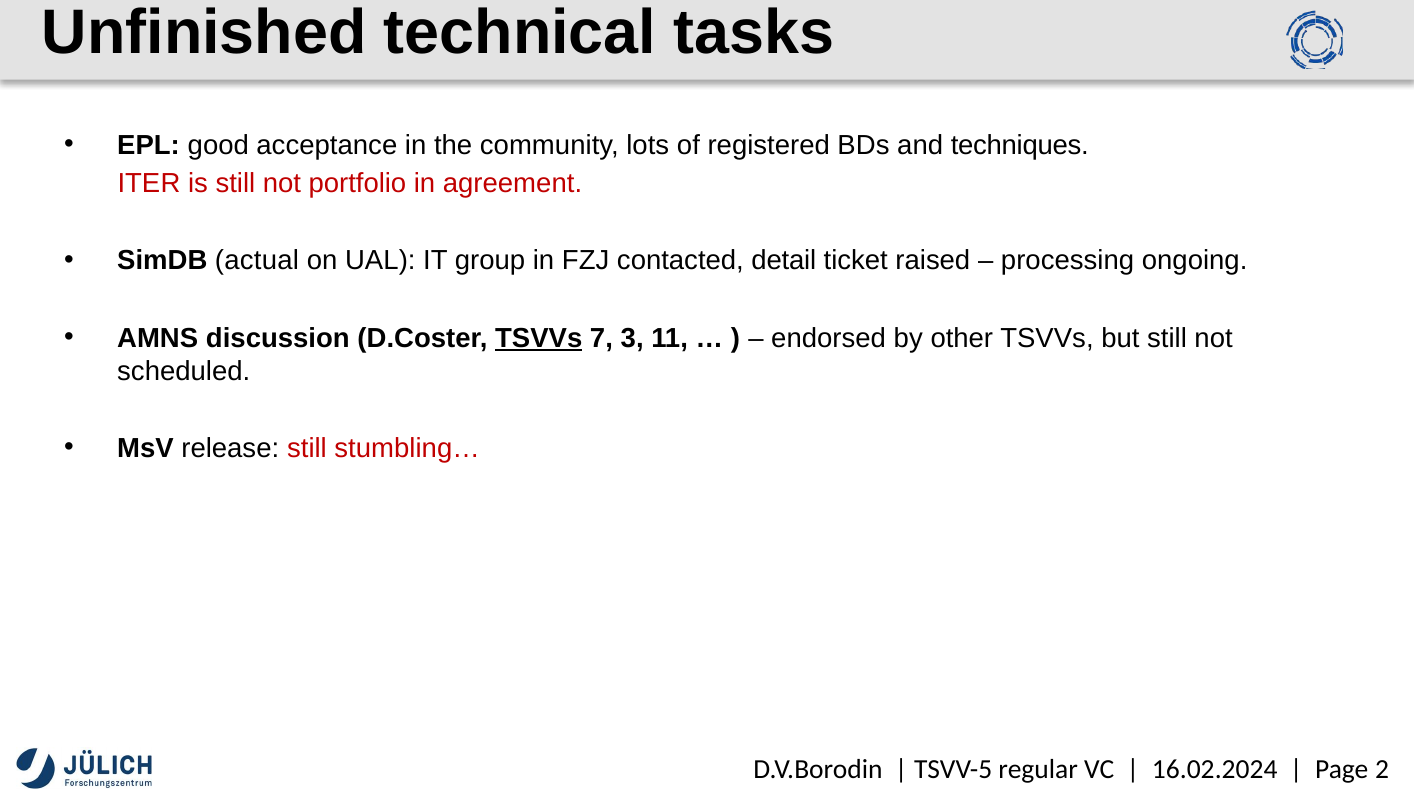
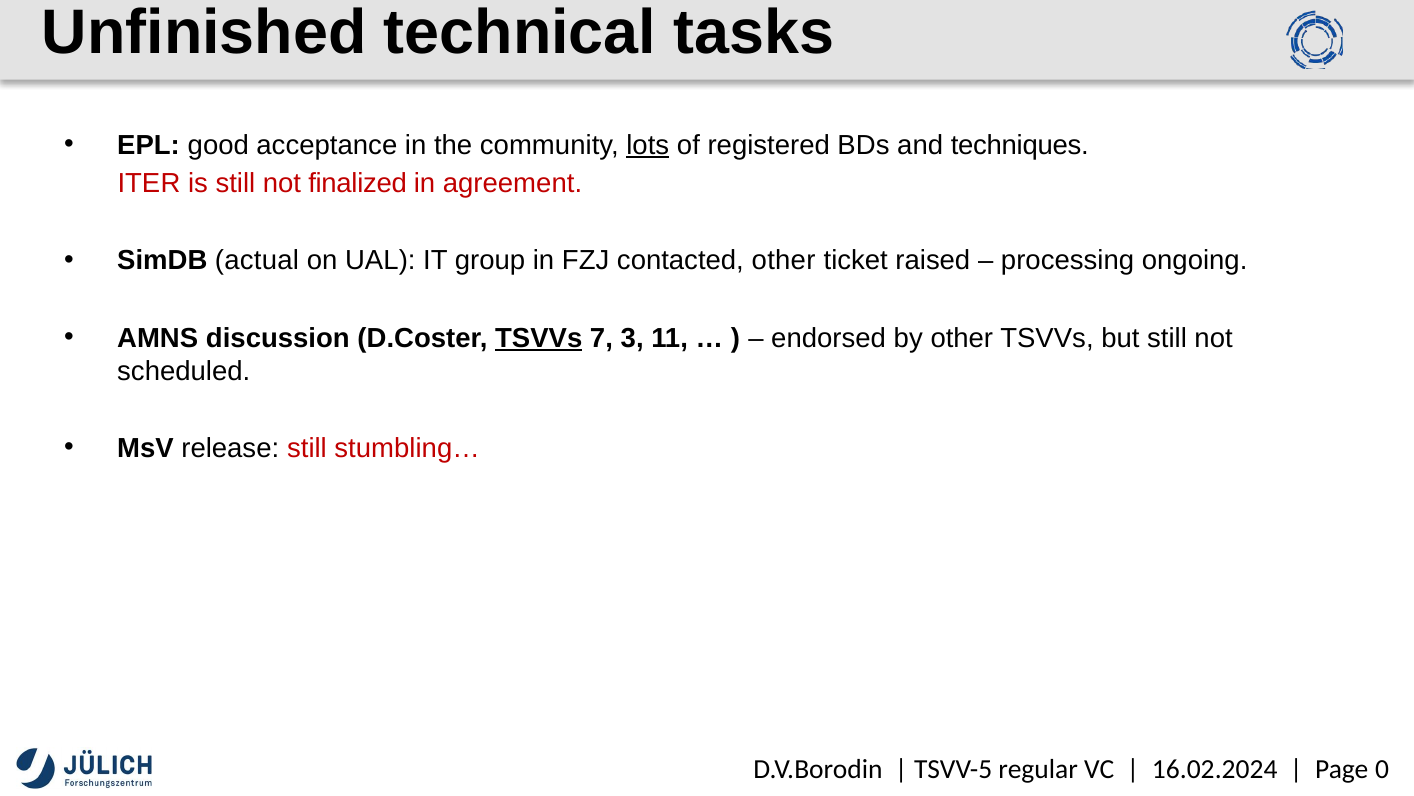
lots underline: none -> present (648, 145)
portfolio: portfolio -> finalized (358, 183)
contacted detail: detail -> other (784, 261)
2: 2 -> 0 (1382, 769)
